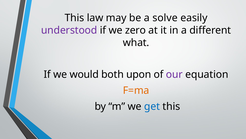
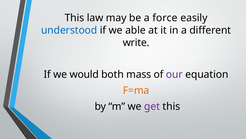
solve: solve -> force (165, 18)
understood colour: purple -> blue (69, 30)
zero: zero -> able (135, 30)
what: what -> write (136, 42)
upon: upon -> mass (139, 74)
get colour: blue -> purple (152, 106)
